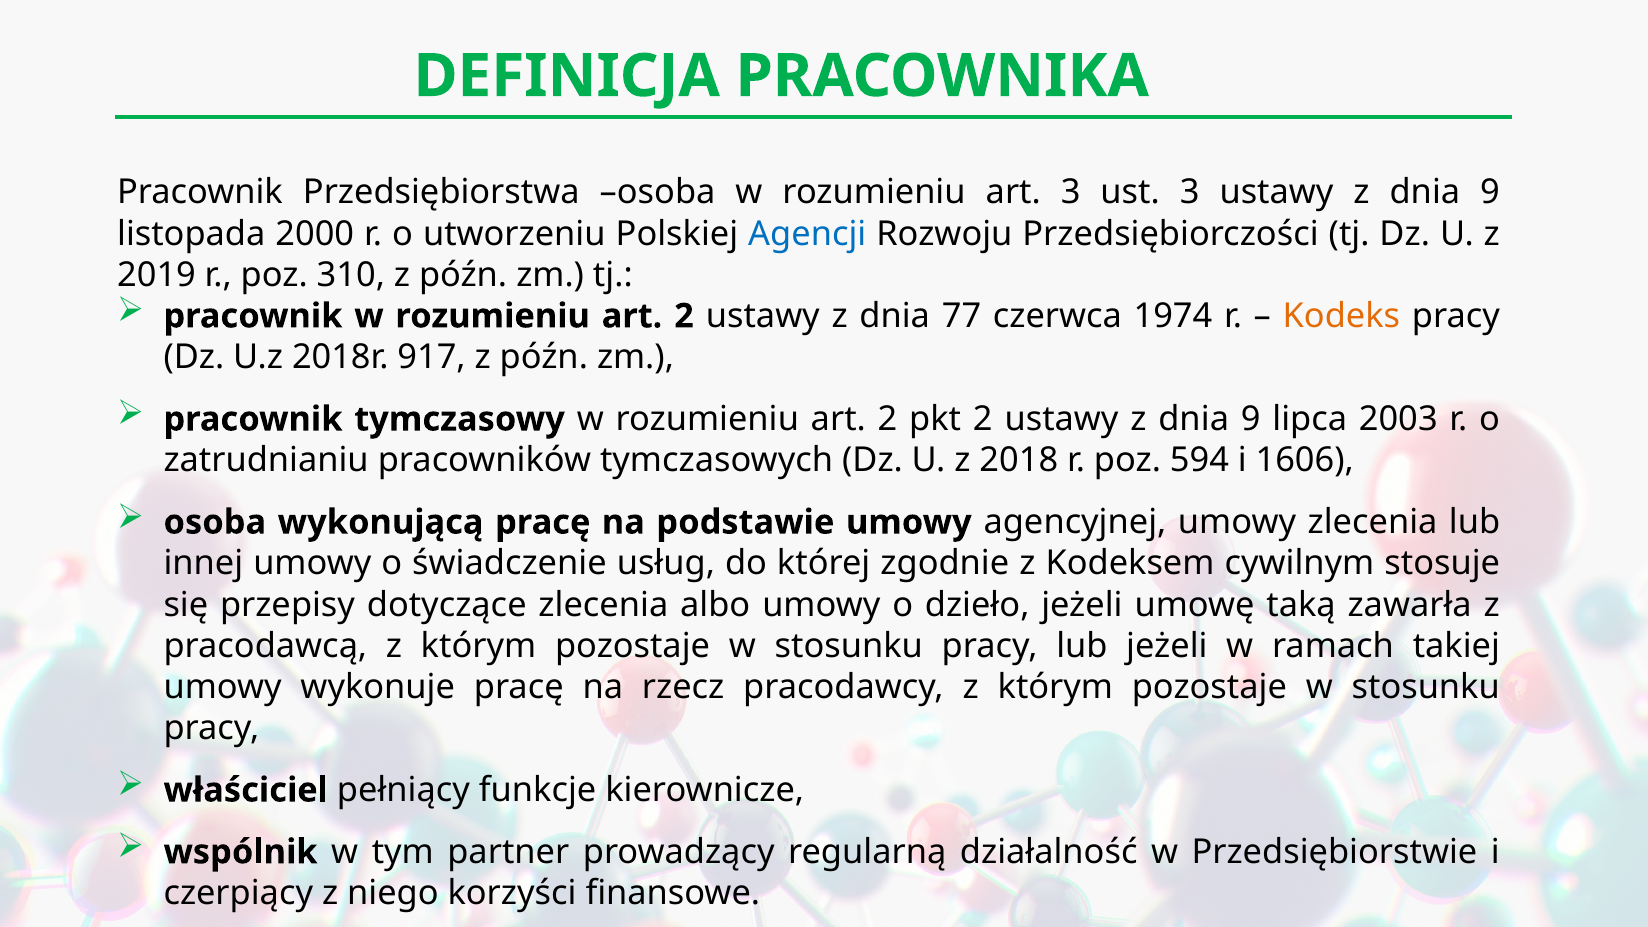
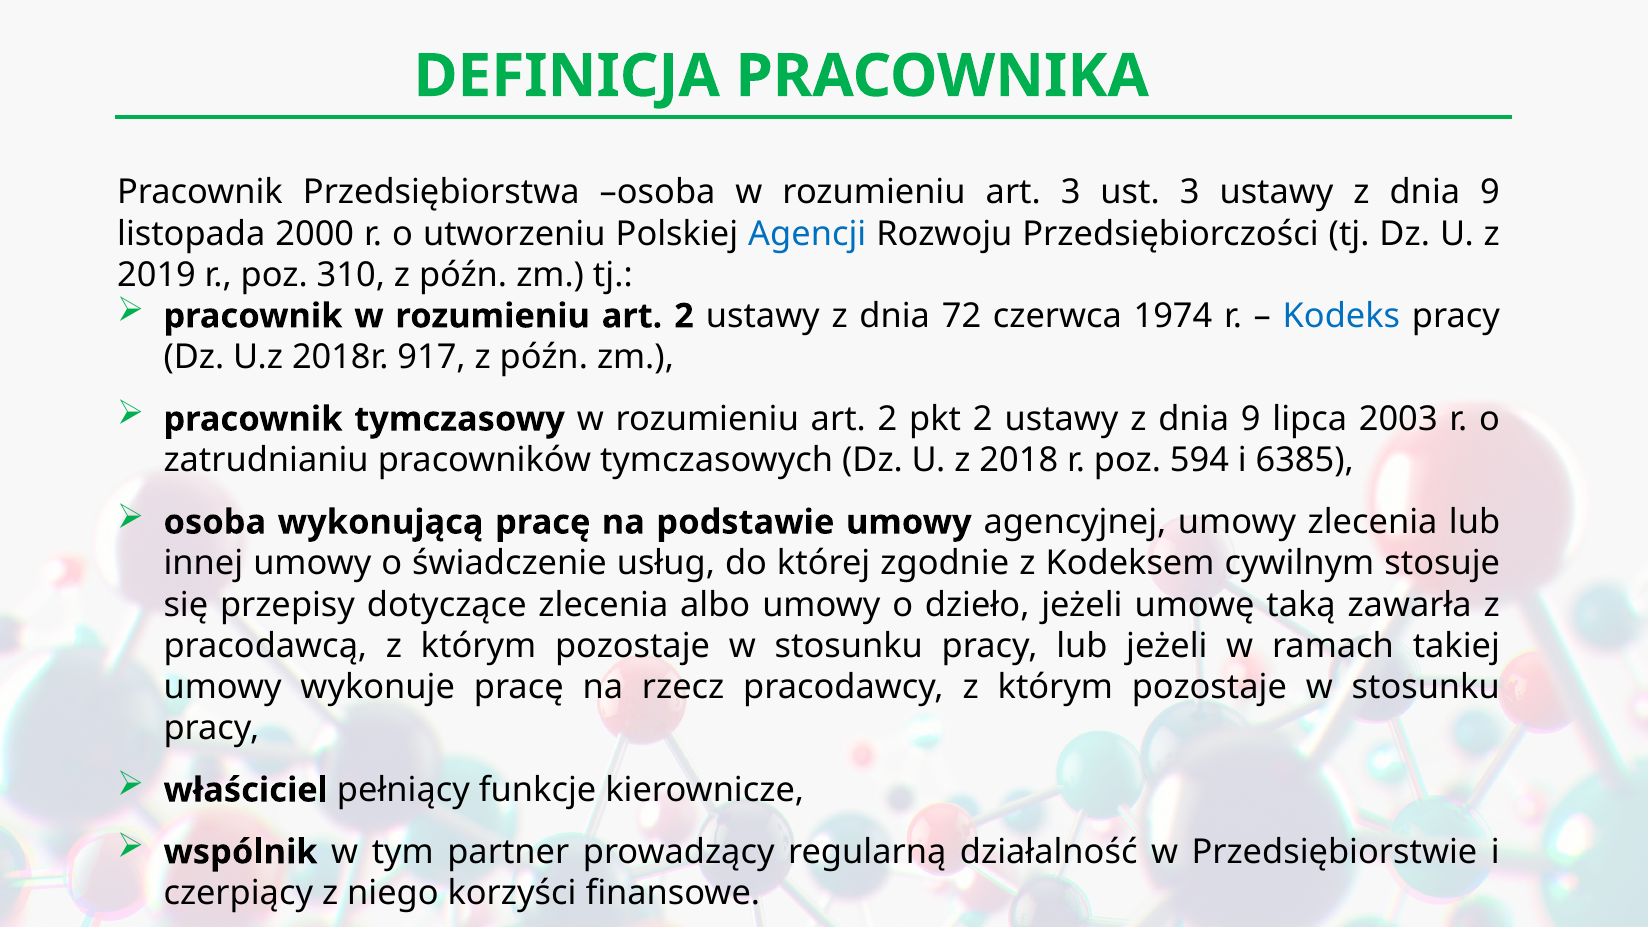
77: 77 -> 72 (962, 316)
Kodeks colour: orange -> blue (1341, 316)
1606: 1606 -> 6385 (1305, 460)
